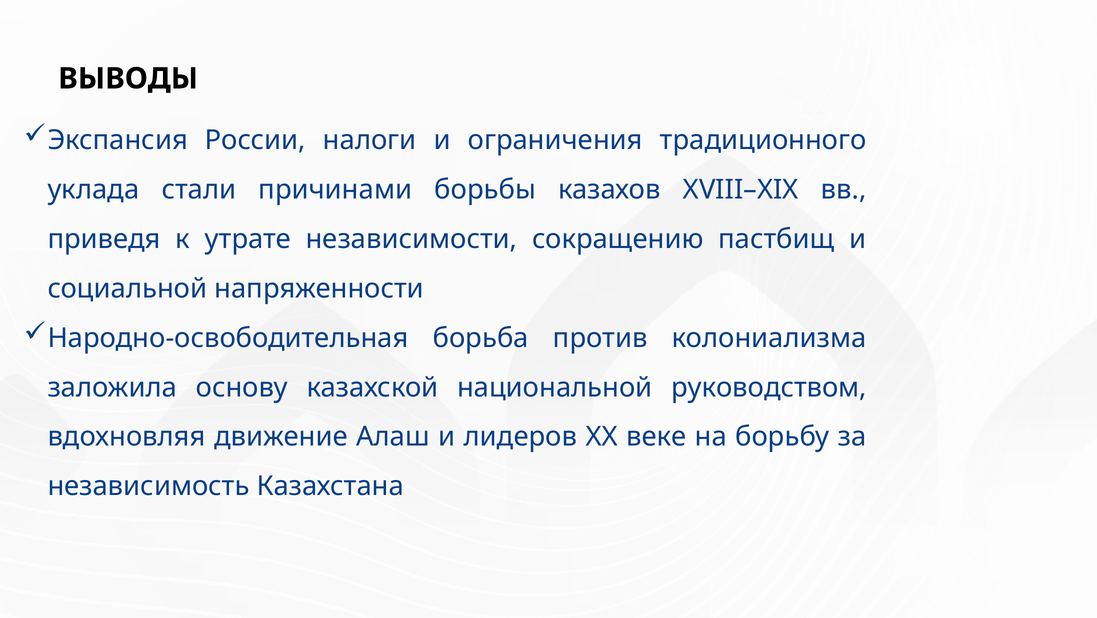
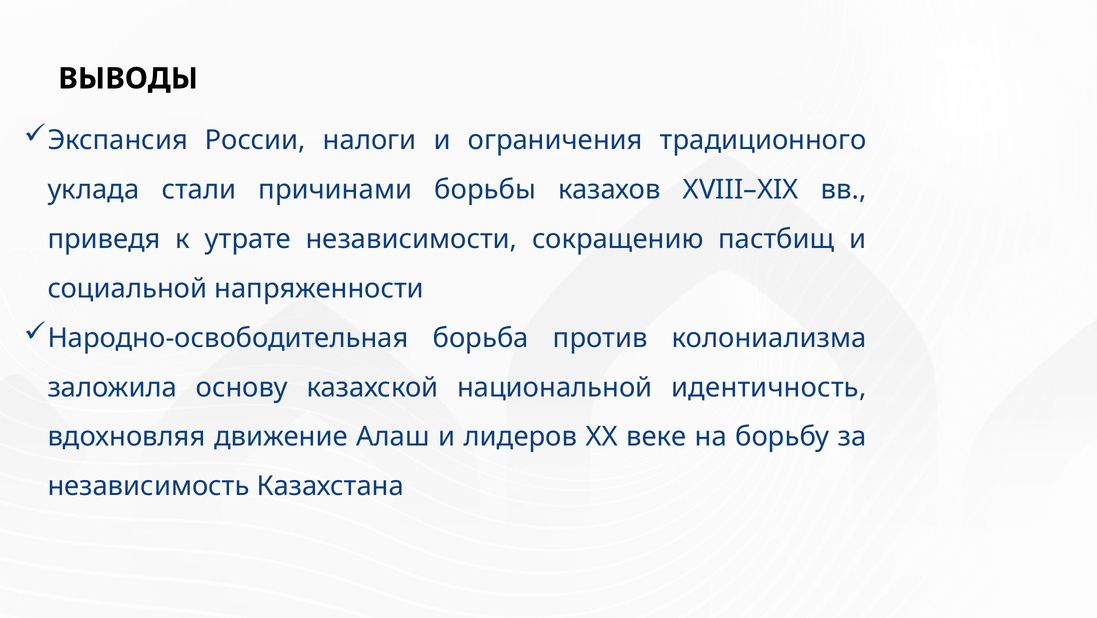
руководством: руководством -> идентичность (769, 387)
